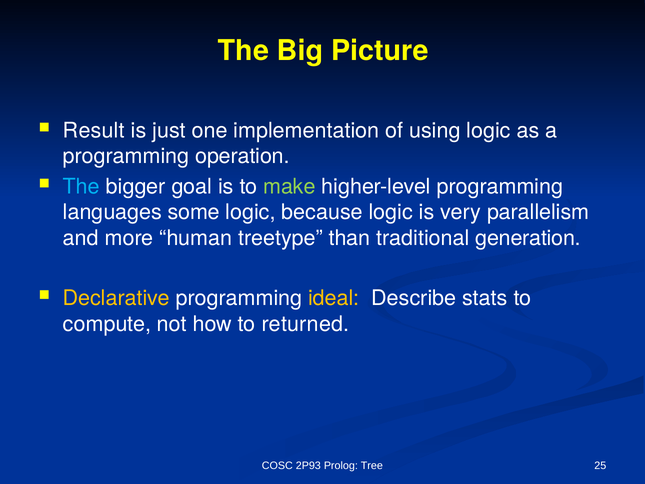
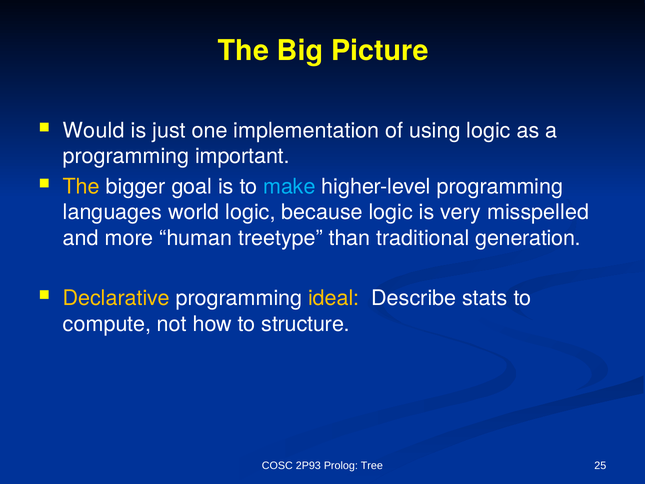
Result: Result -> Would (94, 131)
operation: operation -> important (242, 156)
The colour: light blue -> yellow (81, 186)
make colour: light green -> light blue (289, 186)
some: some -> world (194, 212)
parallelism: parallelism -> misspelled (538, 212)
returned: returned -> structure (306, 324)
